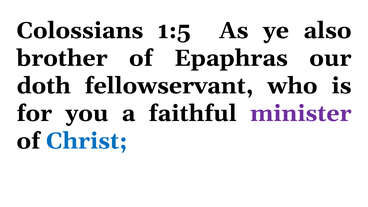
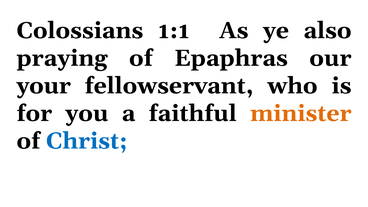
1:5: 1:5 -> 1:1 (174, 31)
brother: brother -> praying (62, 58)
doth: doth -> your (44, 86)
minister colour: purple -> orange (301, 113)
